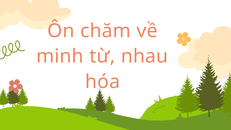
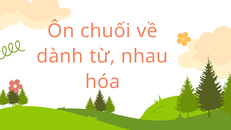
chăm: chăm -> chuối (106, 31)
minh: minh -> dành (60, 56)
